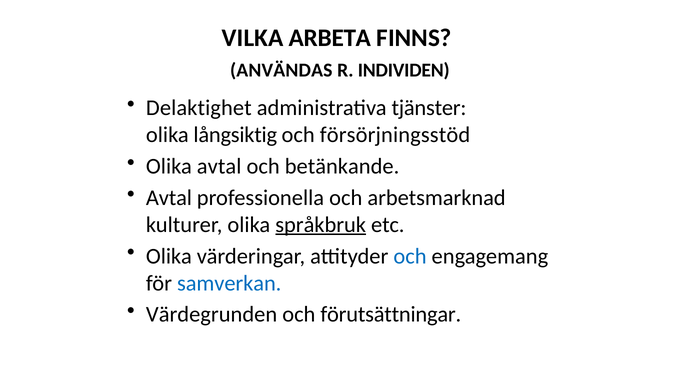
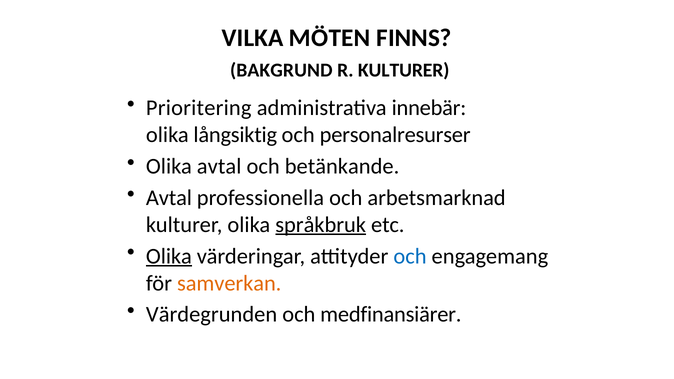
ARBETA: ARBETA -> MÖTEN (330, 38)
ANVÄNDAS: ANVÄNDAS -> BAKGRUND (281, 70)
R INDIVIDEN: INDIVIDEN -> KULTURER (404, 70)
Delaktighet: Delaktighet -> Prioritering (199, 108)
tjänster: tjänster -> innebär (429, 108)
försörjningsstöd: försörjningsstöd -> personalresurser (395, 135)
Olika underline: none -> present (169, 256)
samverkan colour: blue -> orange (229, 283)
förutsättningar: förutsättningar -> medfinansiärer (391, 315)
